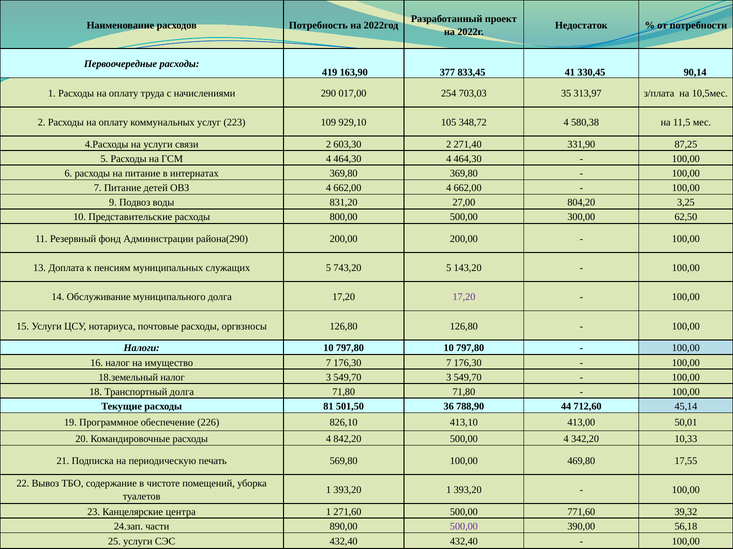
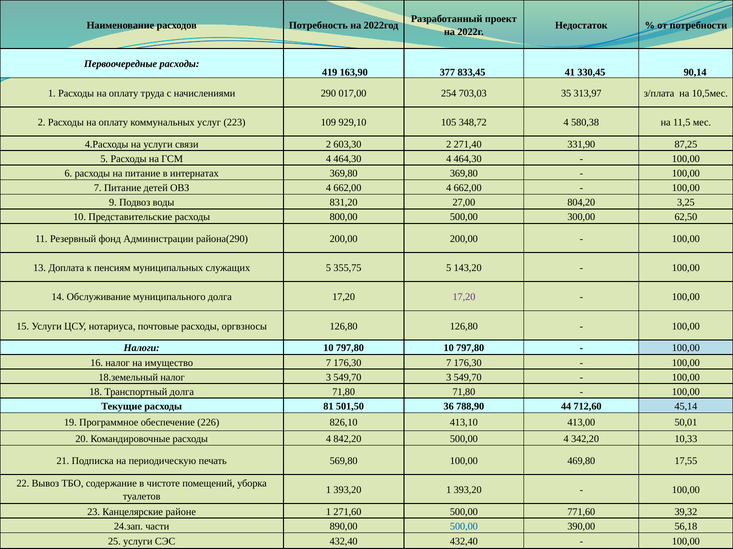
743,20: 743,20 -> 355,75 (347, 268)
центра: центра -> районе (181, 512)
500,00 colour: purple -> blue (464, 527)
